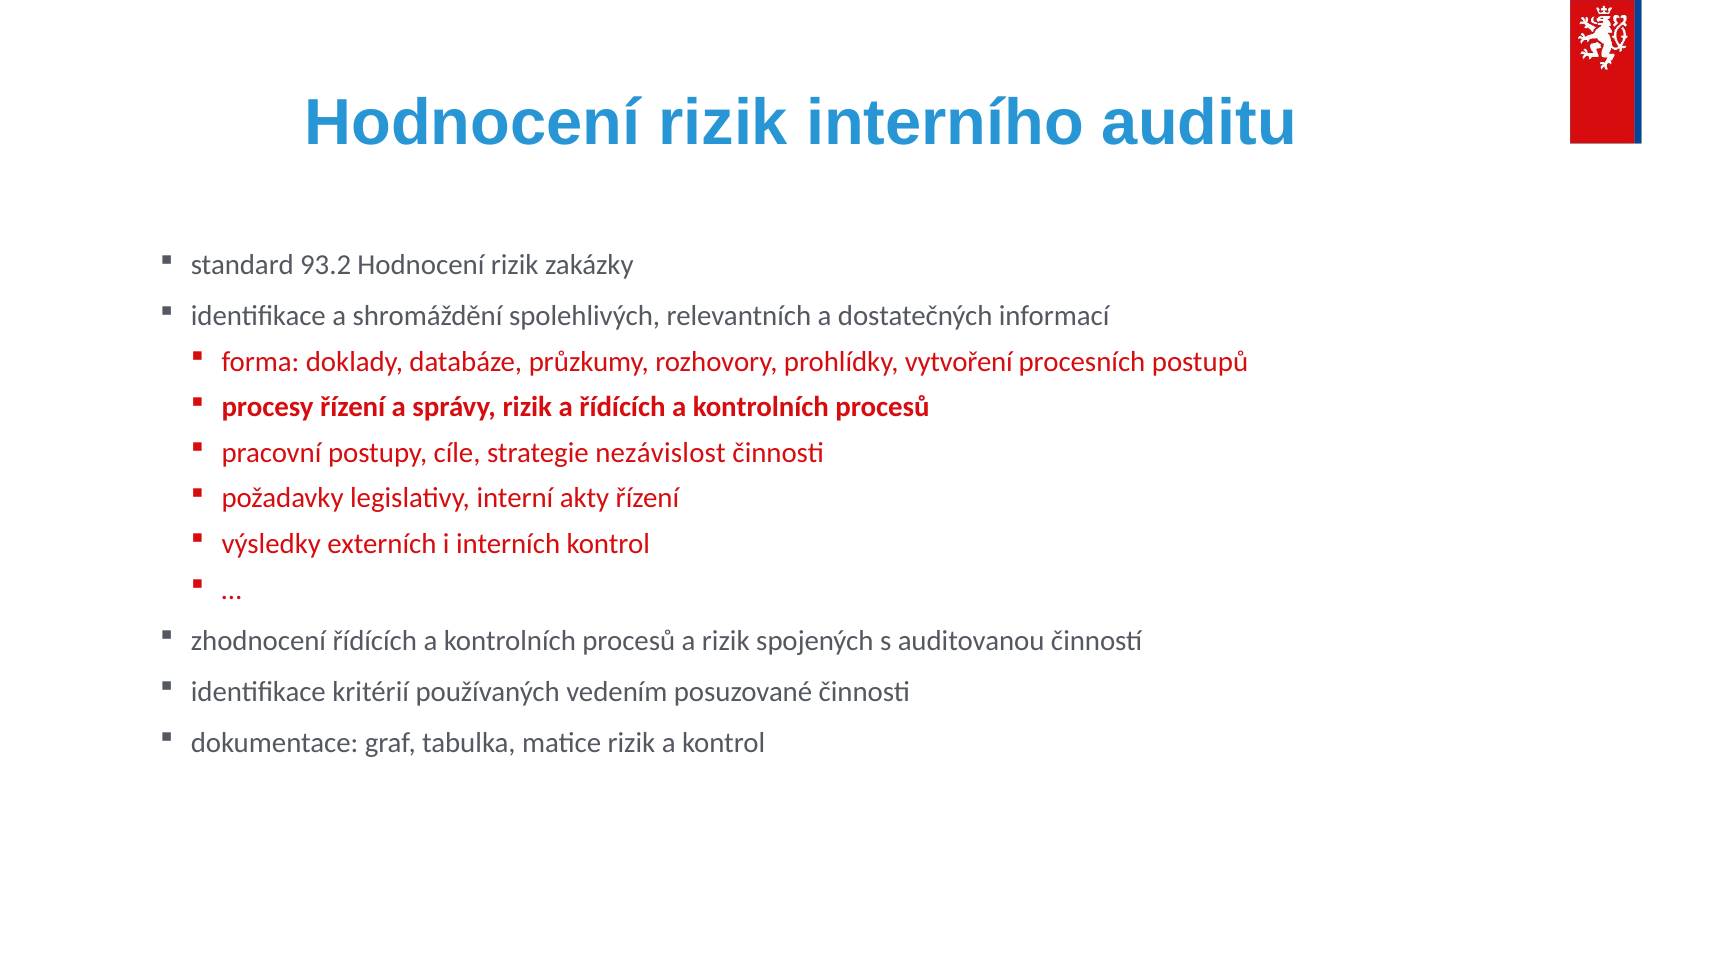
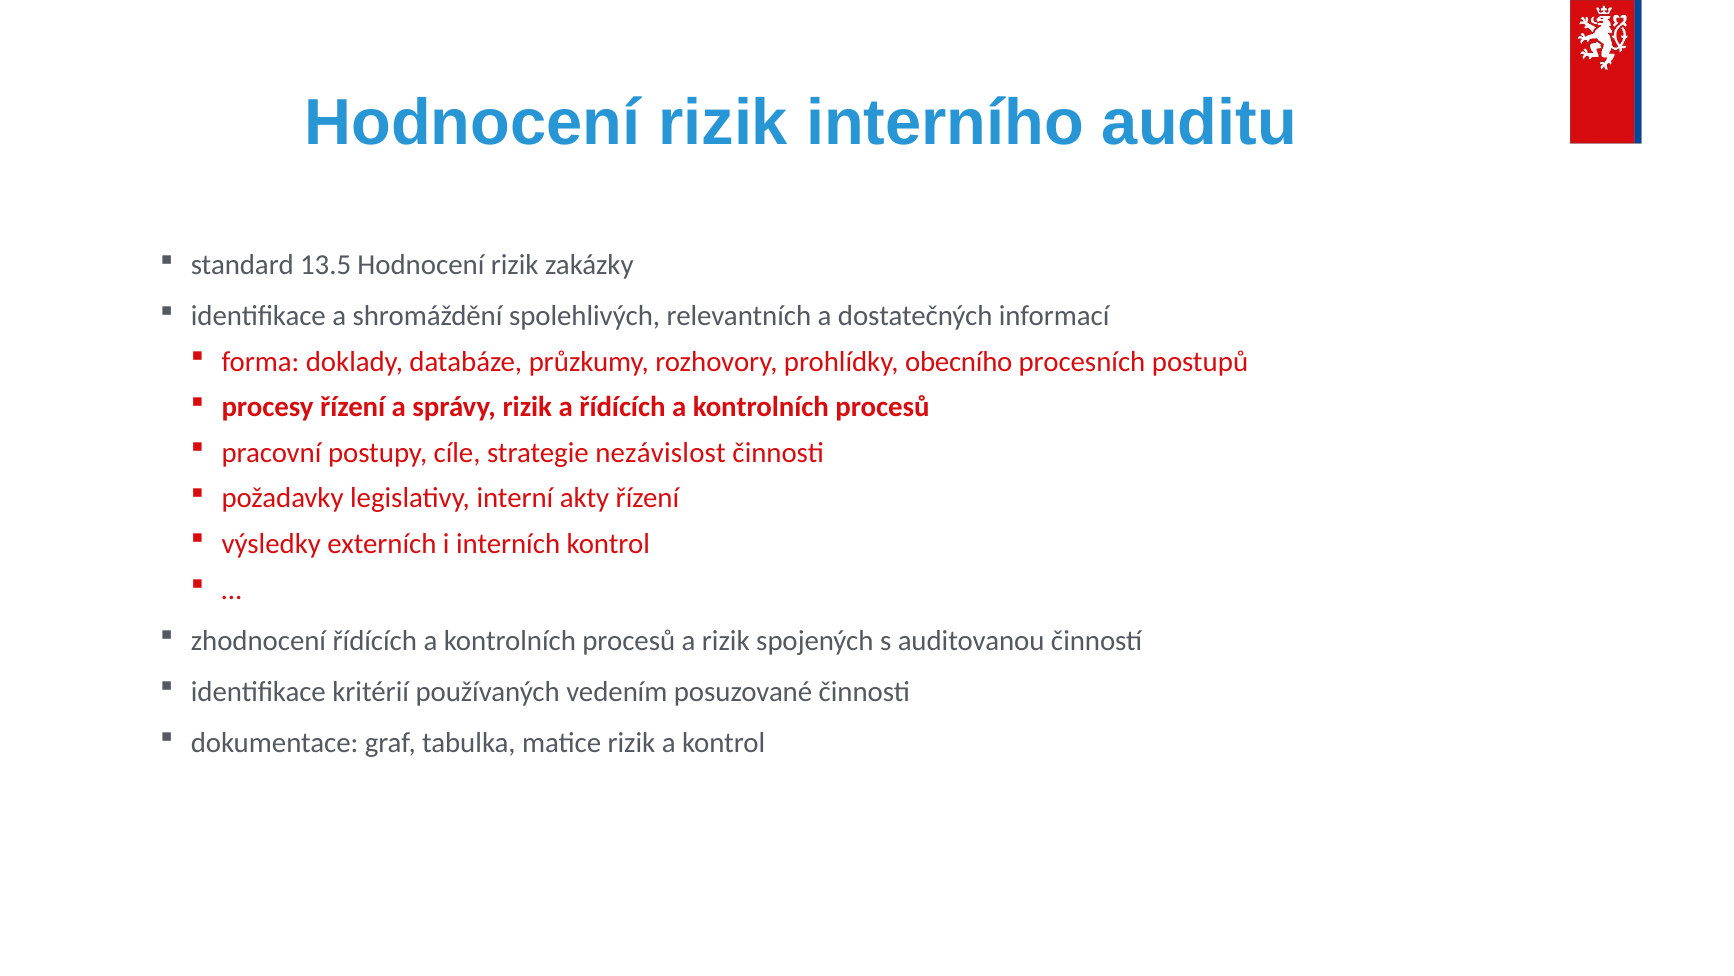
93.2: 93.2 -> 13.5 (326, 265)
vytvoření: vytvoření -> obecního (959, 362)
